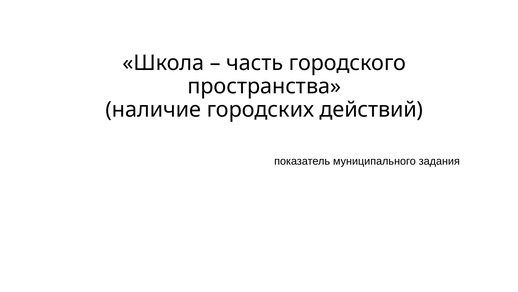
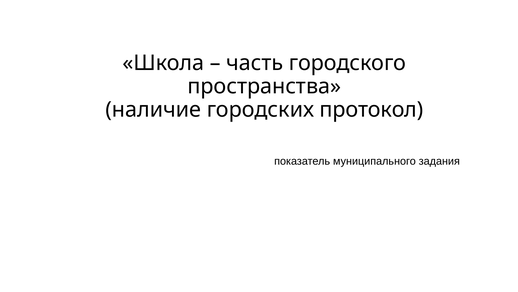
действий: действий -> протокол (371, 110)
